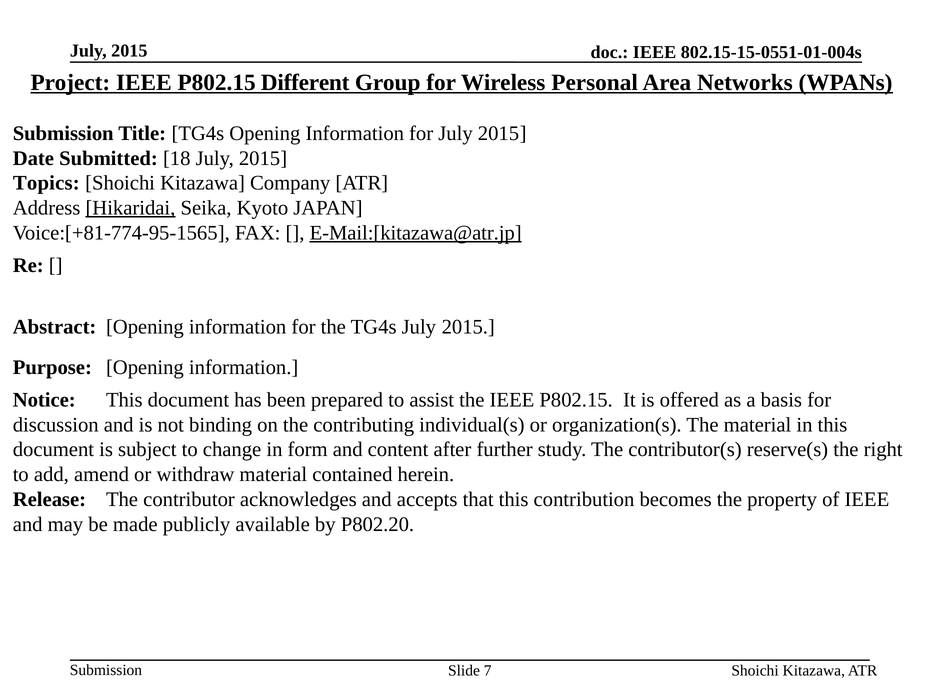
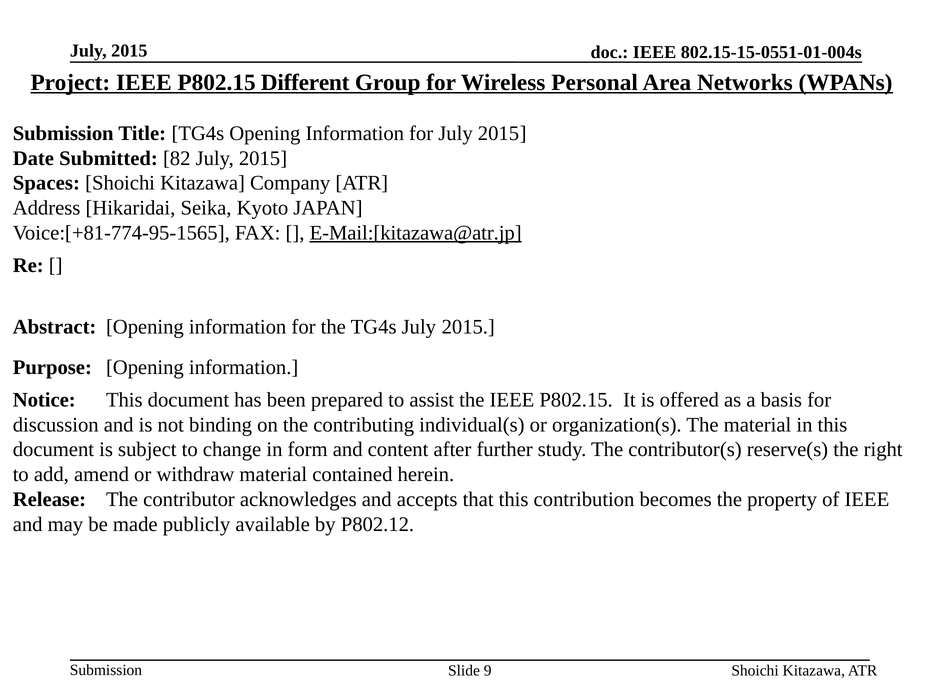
18: 18 -> 82 (177, 158)
Topics: Topics -> Spaces (46, 183)
Hikaridai underline: present -> none (130, 208)
P802.20: P802.20 -> P802.12 (377, 524)
7: 7 -> 9 (488, 670)
